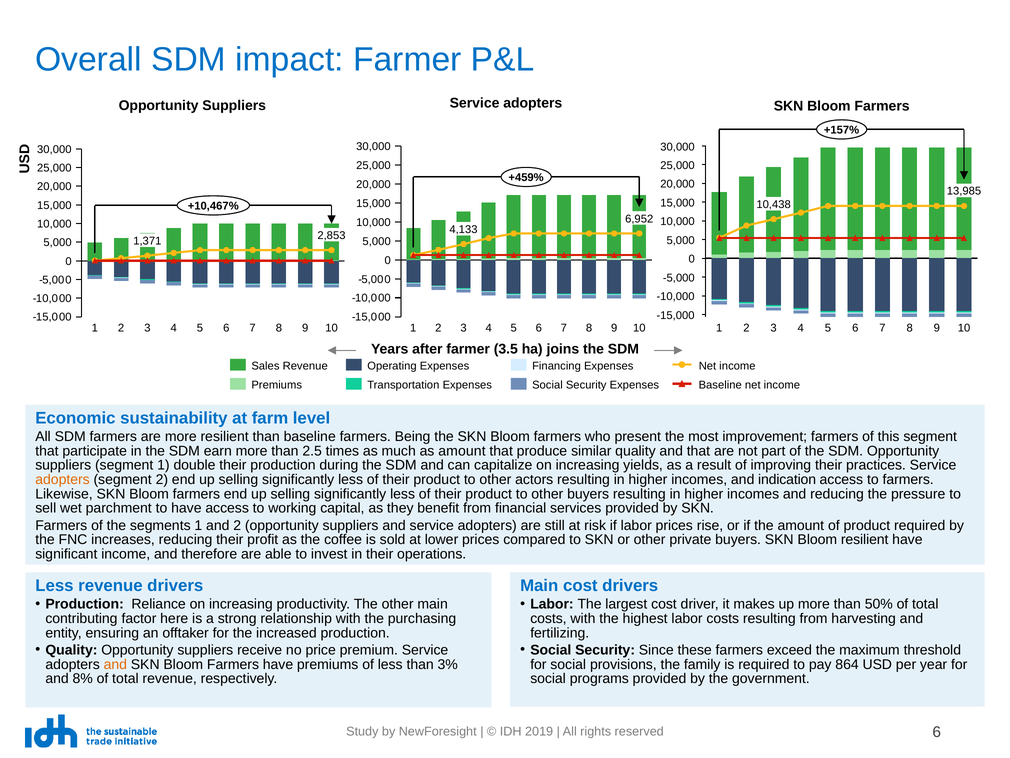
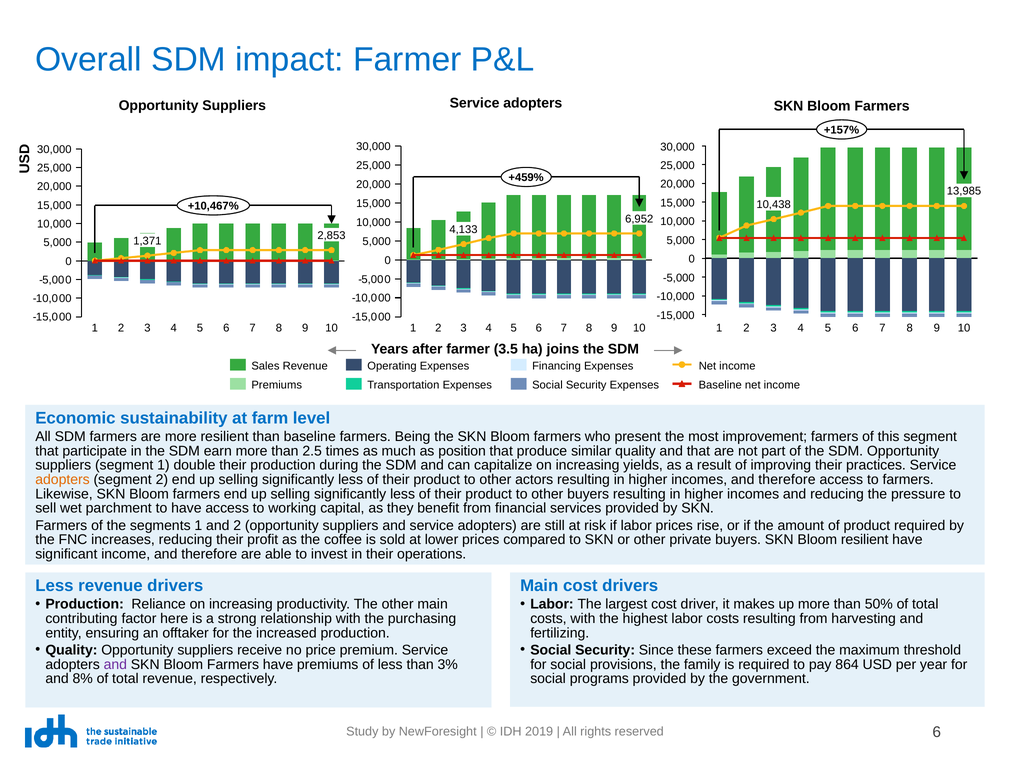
as amount: amount -> position (462, 451)
incomes and indication: indication -> therefore (787, 479)
and colour: orange -> purple (115, 664)
